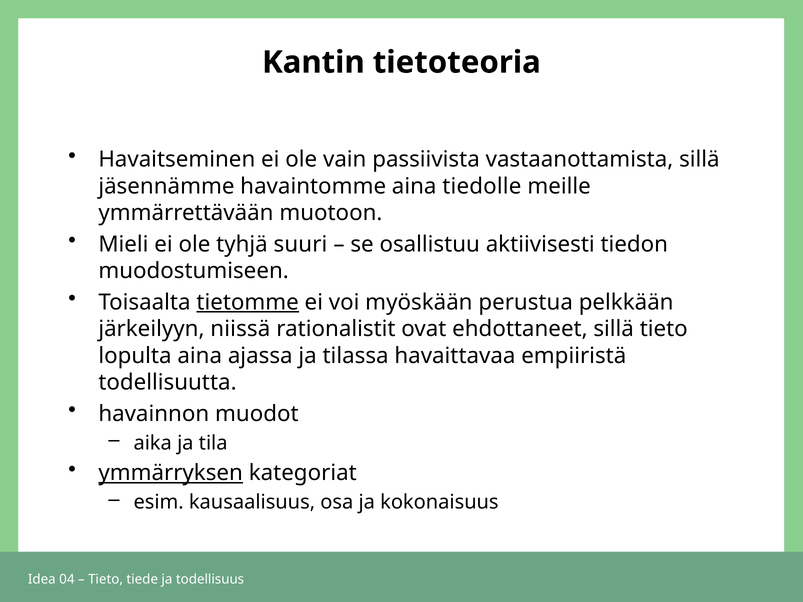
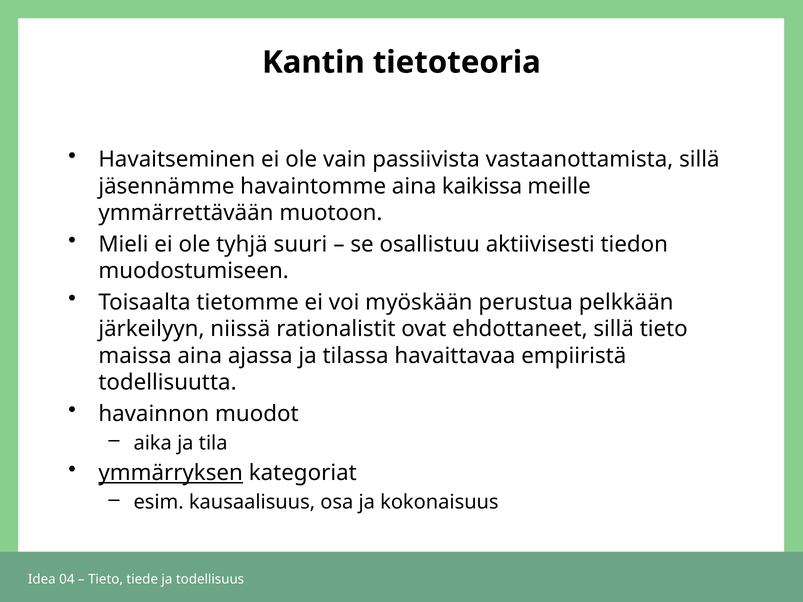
tiedolle: tiedolle -> kaikissa (482, 186)
tietomme underline: present -> none (248, 302)
lopulta: lopulta -> maissa (135, 356)
